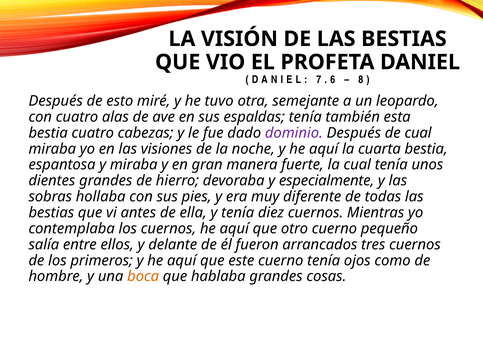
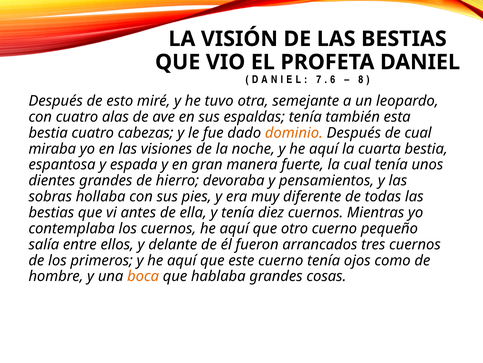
dominio colour: purple -> orange (294, 133)
y miraba: miraba -> espada (134, 164)
especialmente: especialmente -> pensamientos (327, 180)
